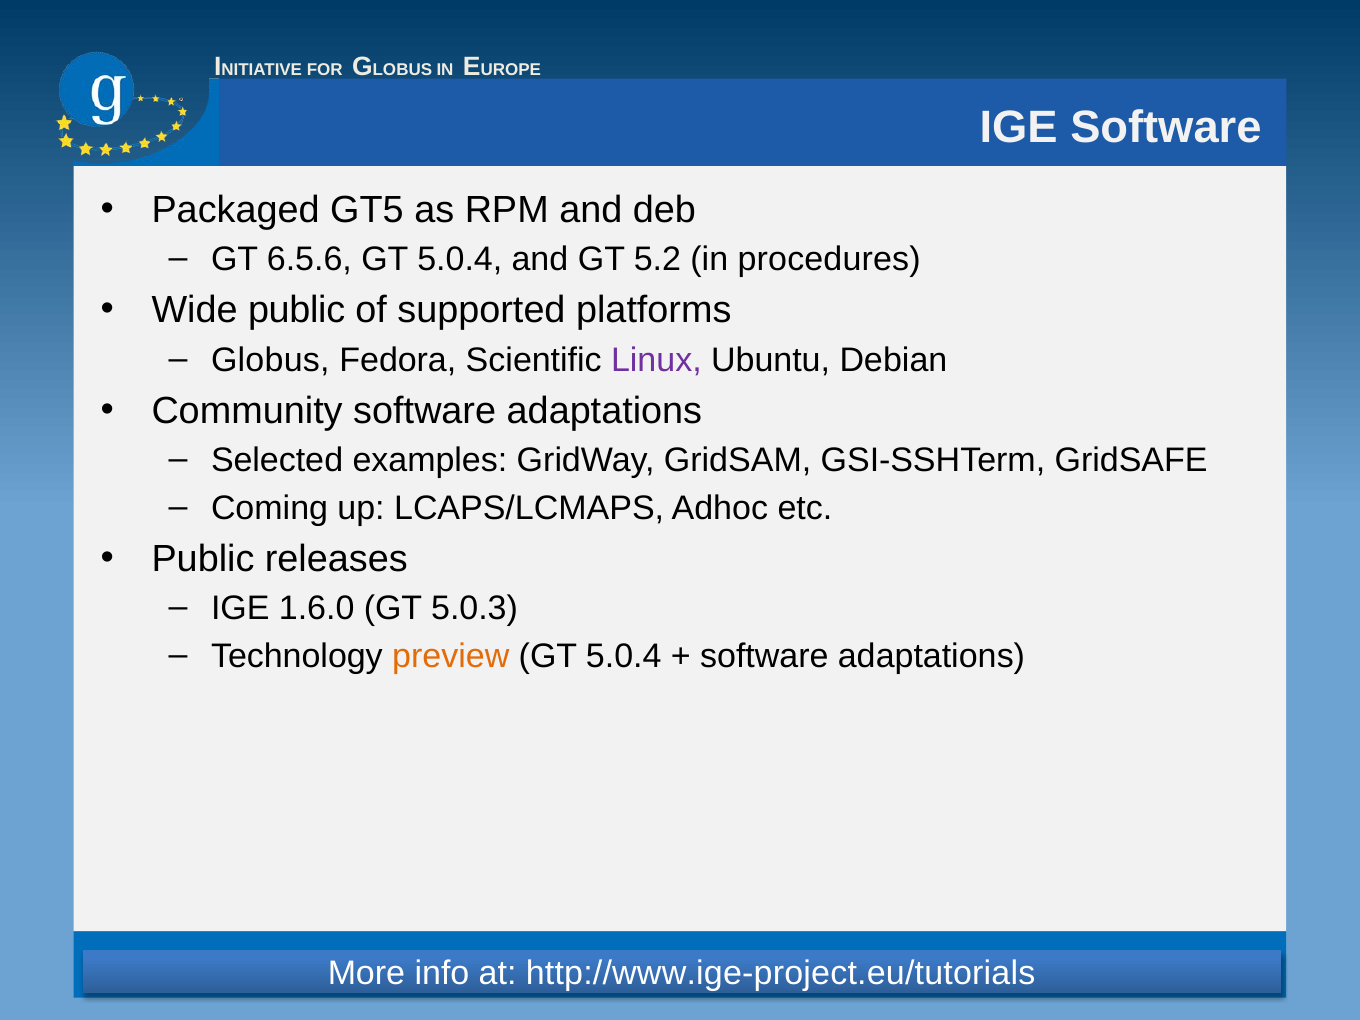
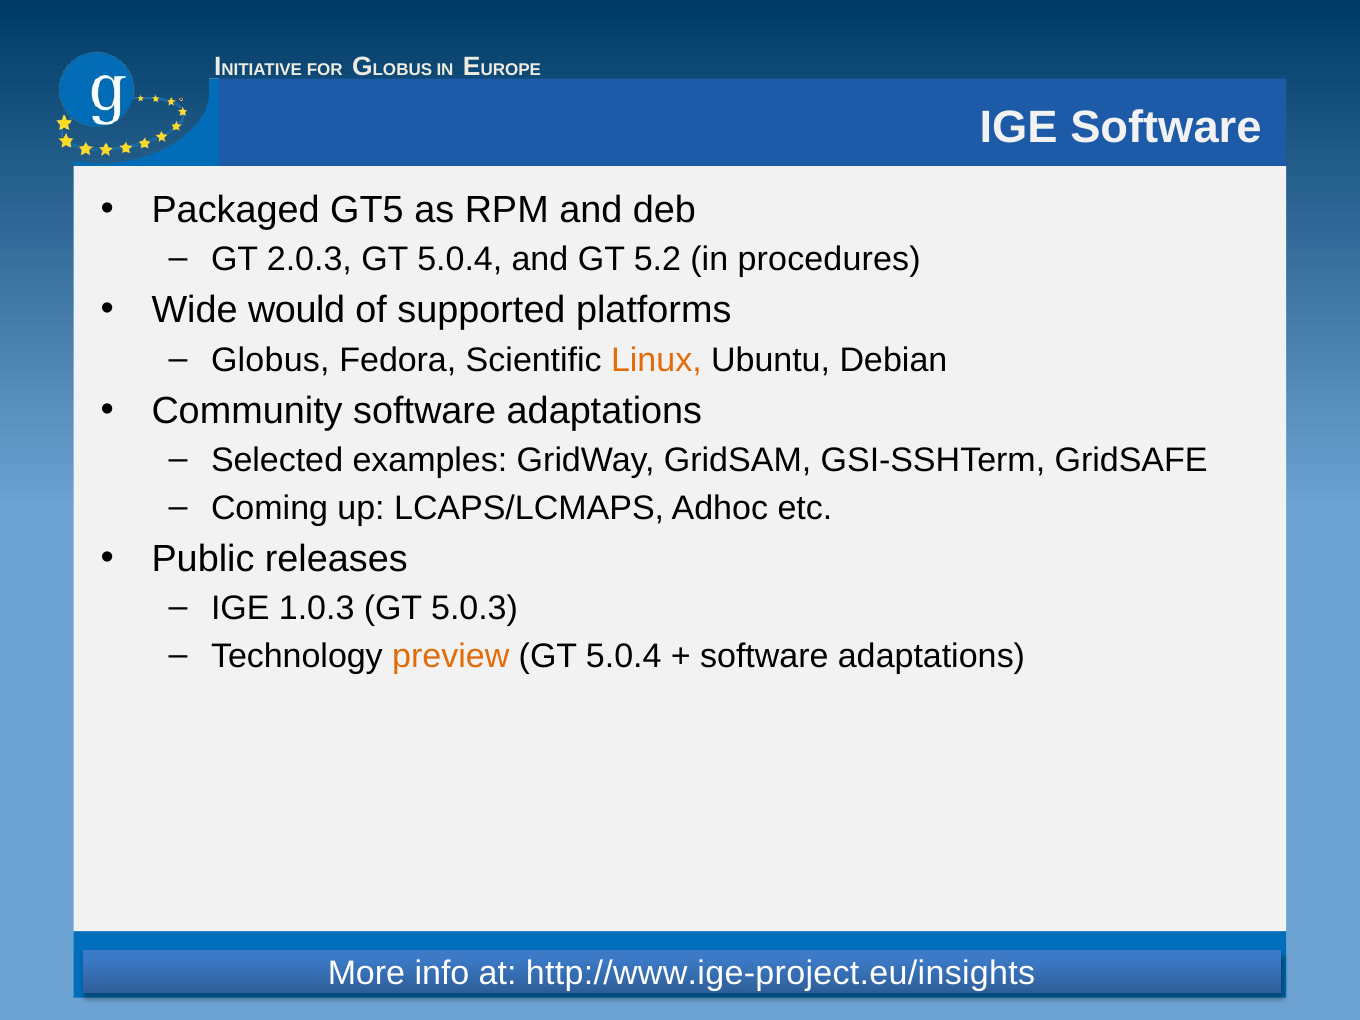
6.5.6: 6.5.6 -> 2.0.3 (309, 259)
Wide public: public -> would (297, 310)
Linux colour: purple -> orange (656, 360)
1.6.0: 1.6.0 -> 1.0.3 (317, 608)
http://www.ige-project.eu/tutorials: http://www.ige-project.eu/tutorials -> http://www.ige-project.eu/insights (781, 974)
